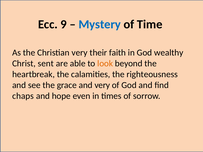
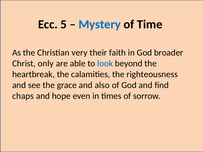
9: 9 -> 5 (64, 24)
wealthy: wealthy -> broader (169, 53)
sent: sent -> only (46, 64)
look colour: orange -> blue (105, 64)
and very: very -> also (102, 85)
